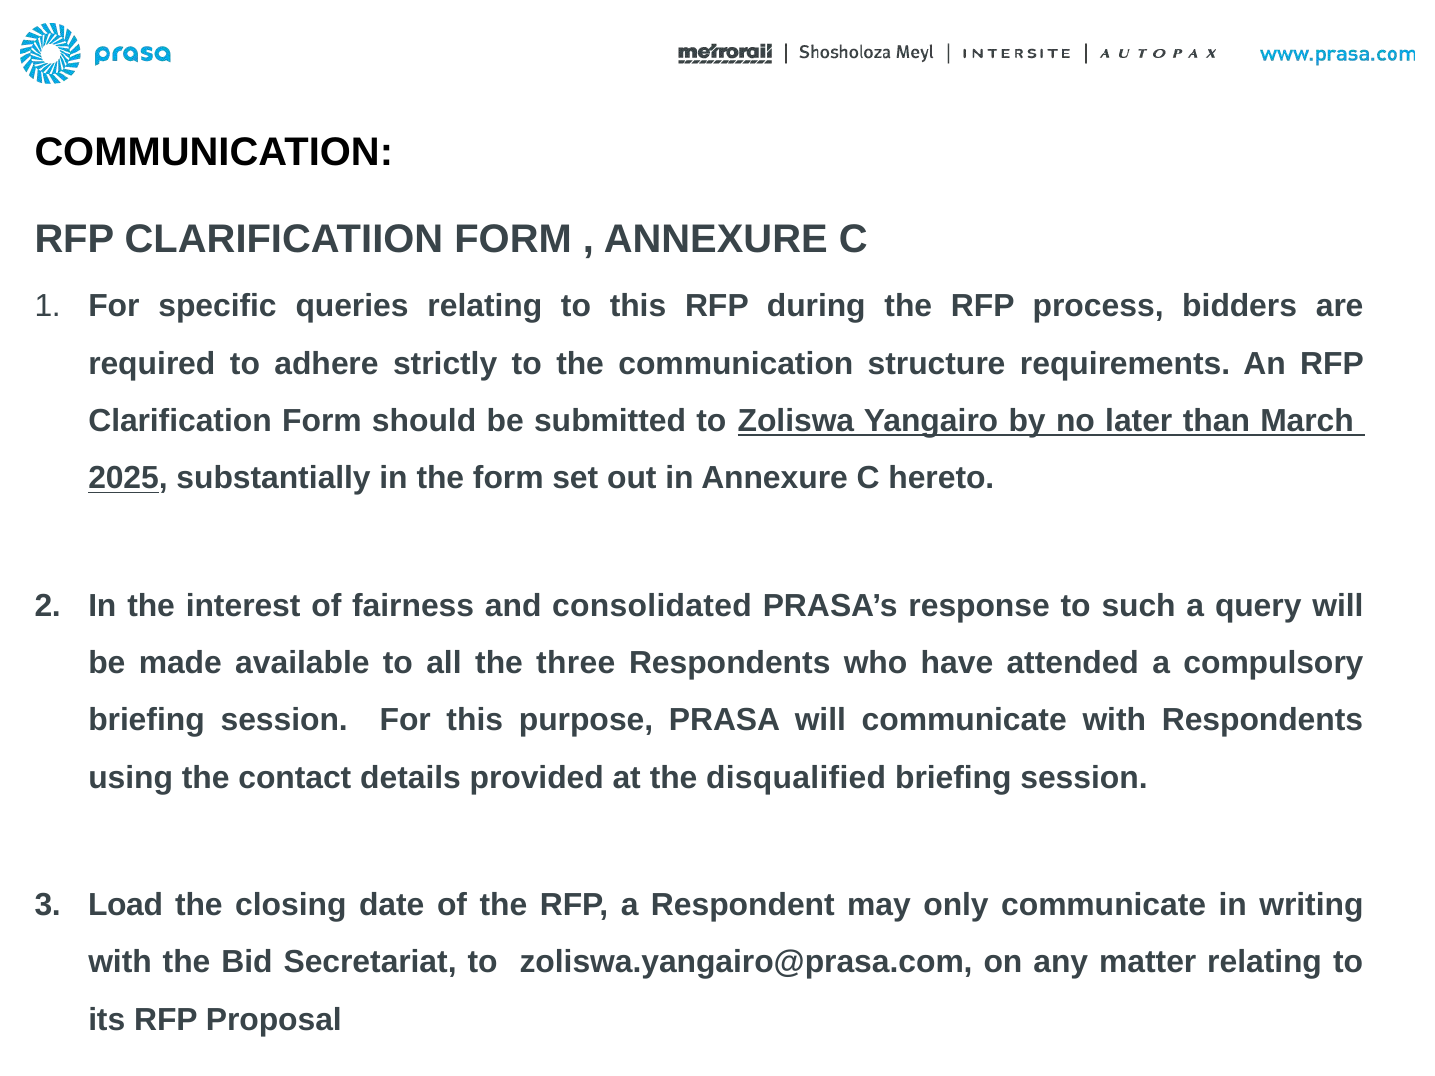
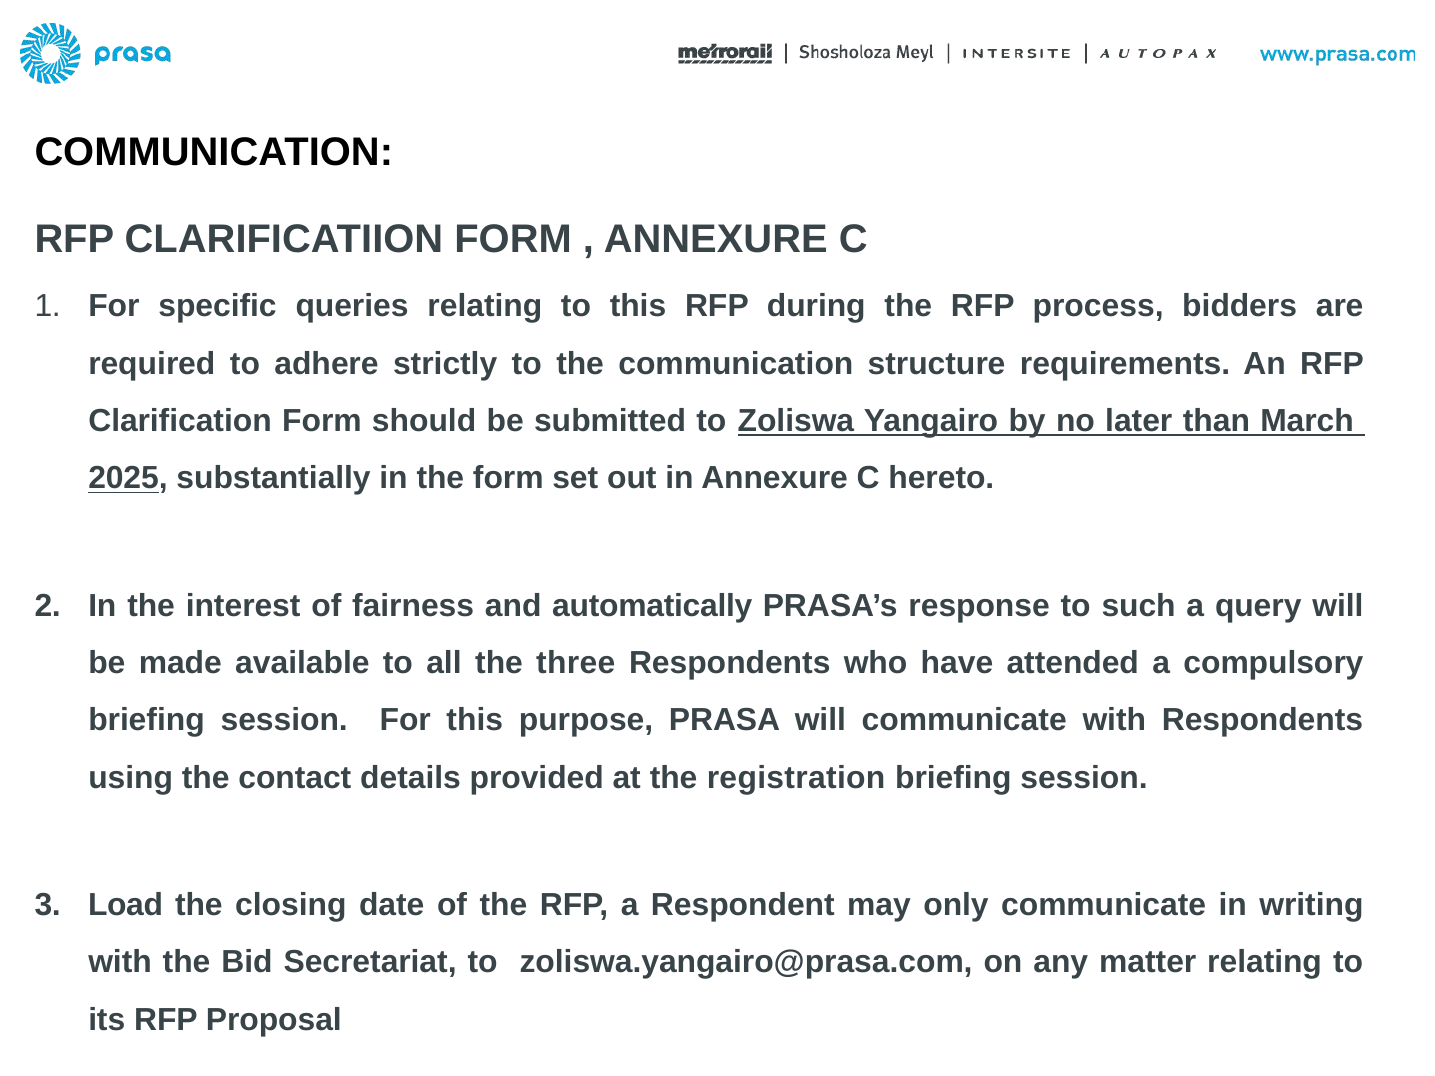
consolidated: consolidated -> automatically (652, 606)
disqualified: disqualified -> registration (796, 778)
